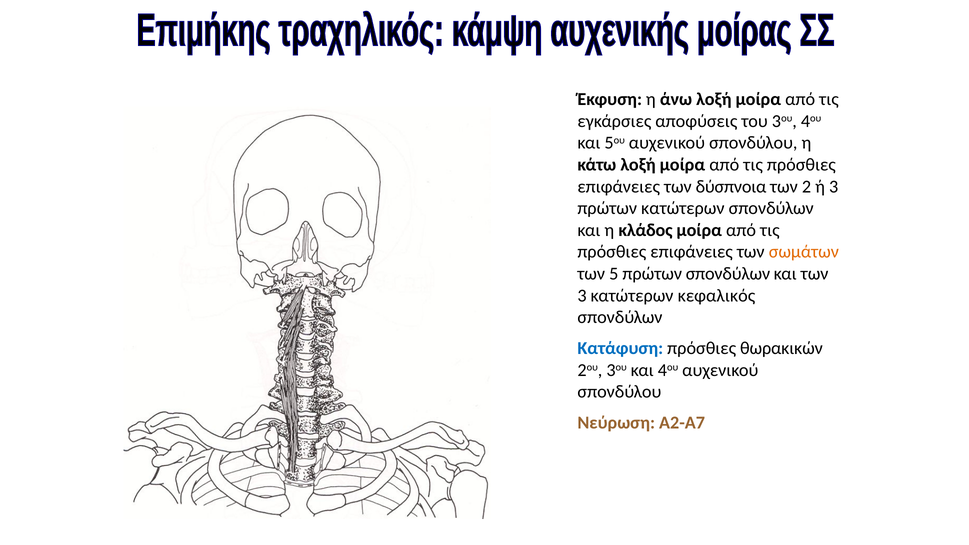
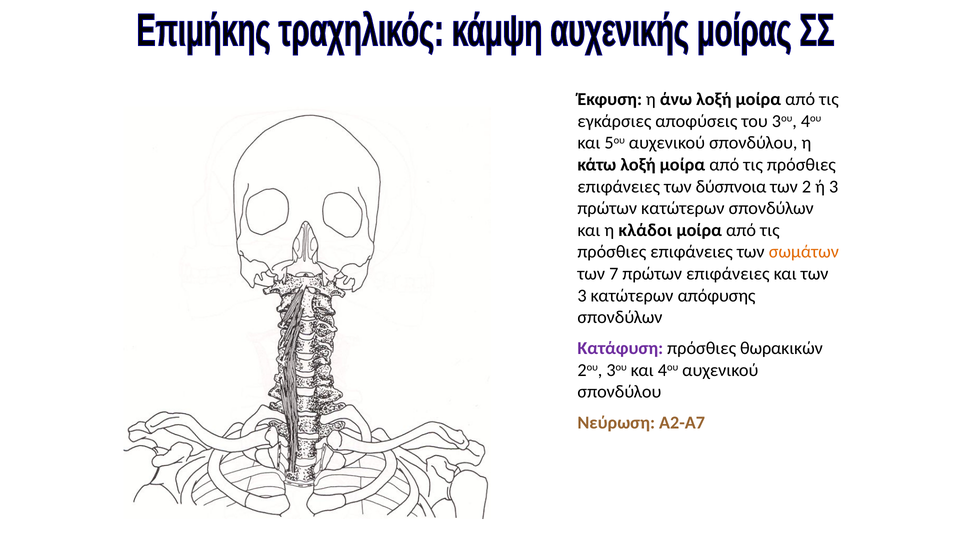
κλάδος: κλάδος -> κλάδοι (645, 230)
5: 5 -> 7 (614, 274)
πρώτων σπονδύλων: σπονδύλων -> επιφάνειες (728, 274)
κεφαλικός: κεφαλικός -> απόφυσης (717, 296)
Κατάφυση colour: blue -> purple (620, 348)
